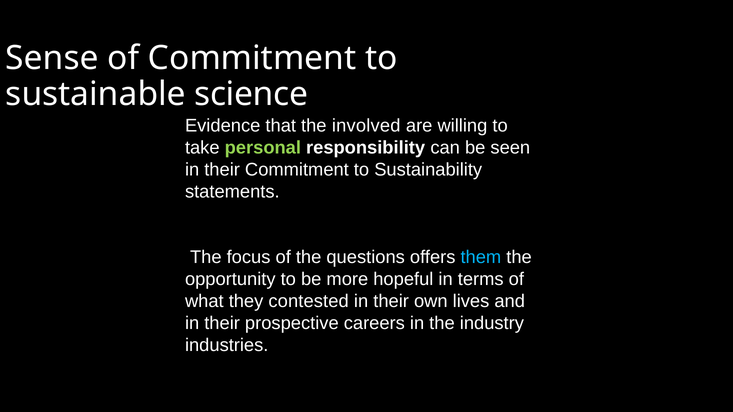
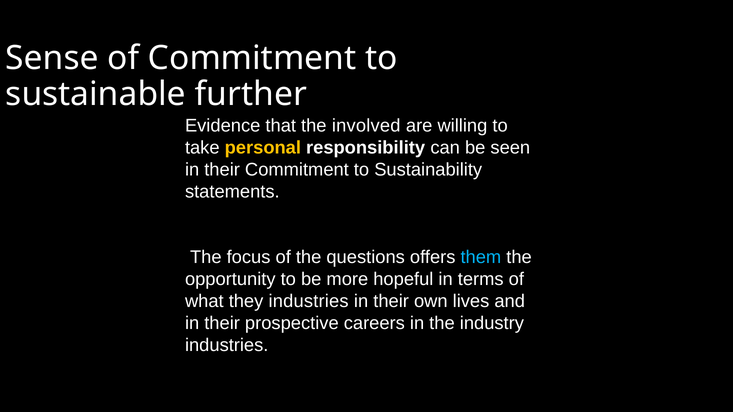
science: science -> further (251, 94)
personal colour: light green -> yellow (263, 148)
they contested: contested -> industries (309, 302)
